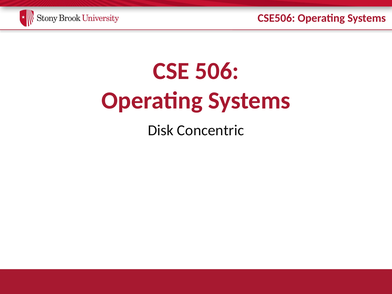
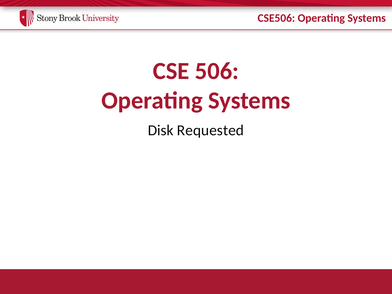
Concentric: Concentric -> Requested (210, 130)
